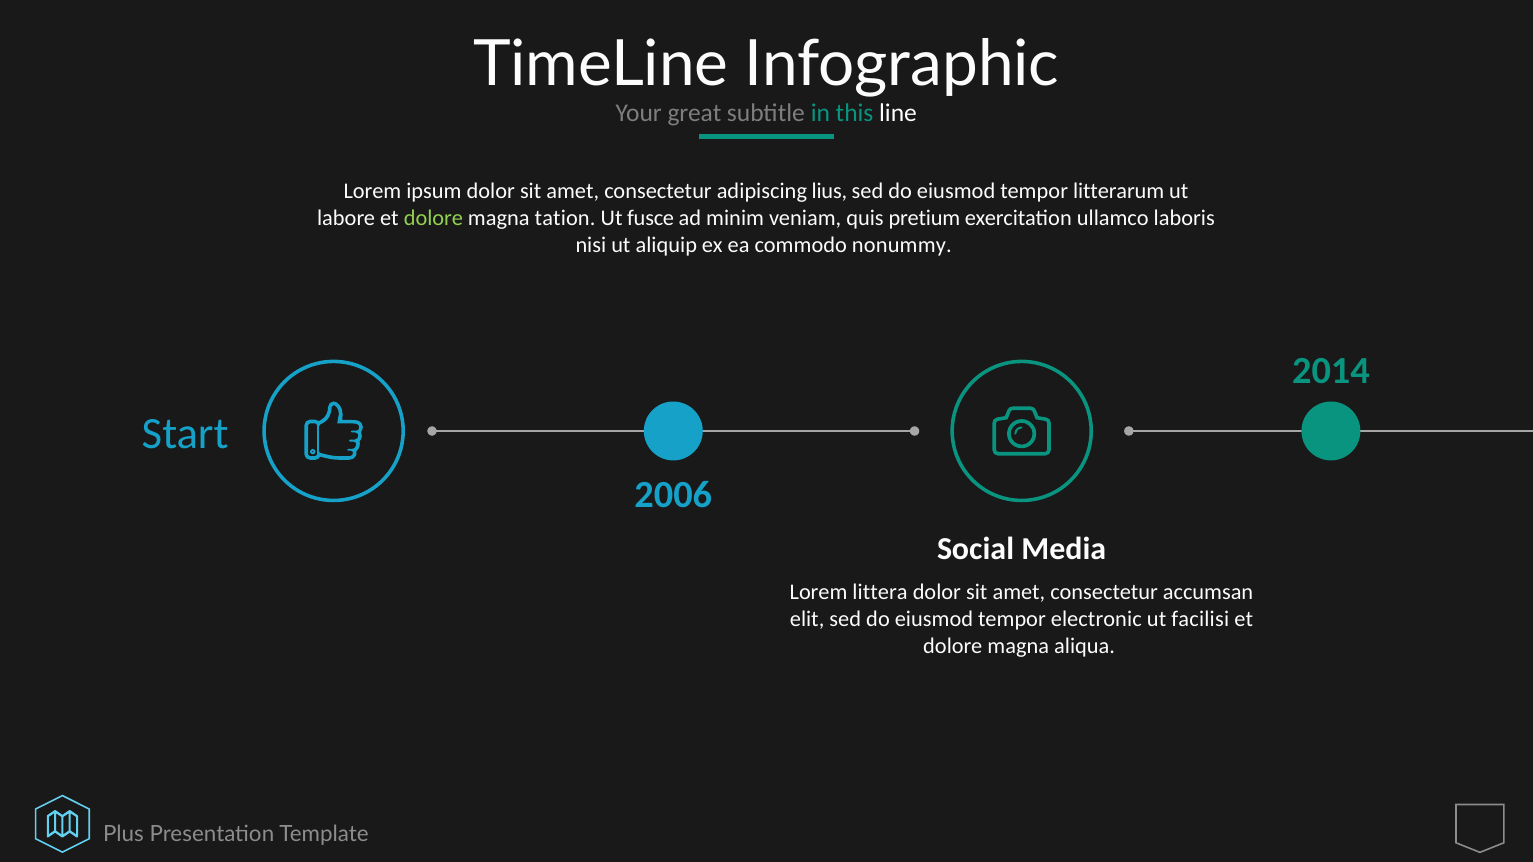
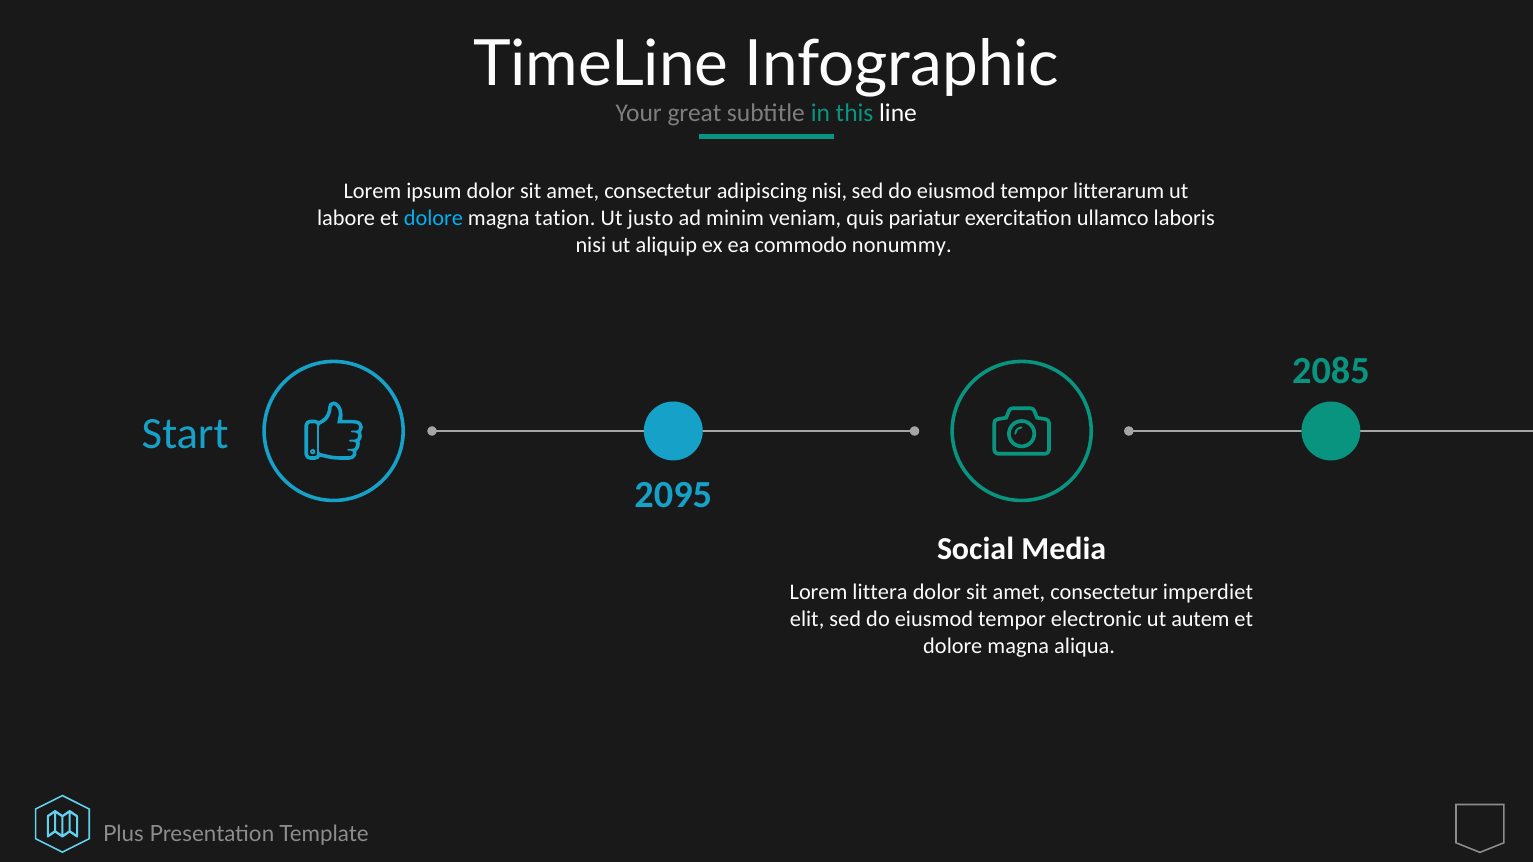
adipiscing lius: lius -> nisi (829, 191)
dolore colour: light green -> light blue (433, 218)
fusce: fusce -> justo (650, 218)
pretium: pretium -> pariatur (924, 218)
2014: 2014 -> 2085 (1331, 371)
2006: 2006 -> 2095 (673, 495)
accumsan: accumsan -> imperdiet (1208, 593)
facilisi: facilisi -> autem (1200, 620)
